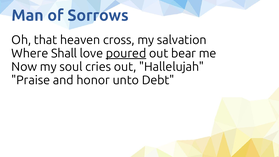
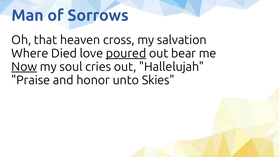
Shall: Shall -> Died (64, 53)
Now underline: none -> present (24, 67)
Debt: Debt -> Skies (158, 80)
